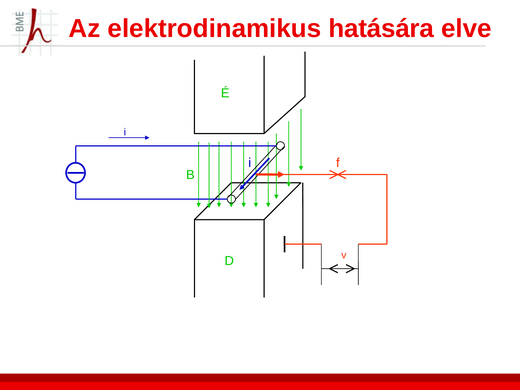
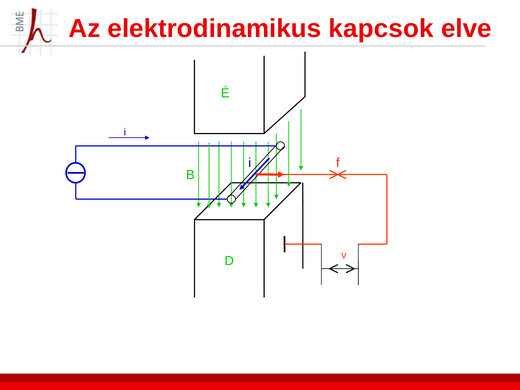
hatására: hatására -> kapcsok (381, 29)
